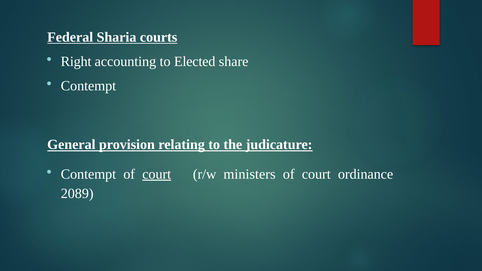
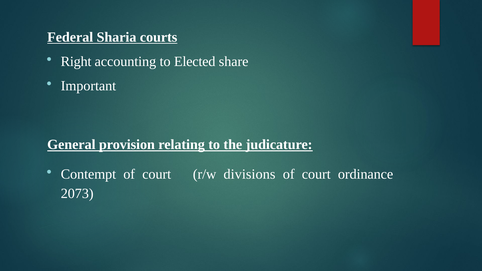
Contempt: Contempt -> Important (88, 86)
court underline: present -> none (157, 174)
ministers: ministers -> divisions (249, 174)
2089: 2089 -> 2073 (77, 193)
